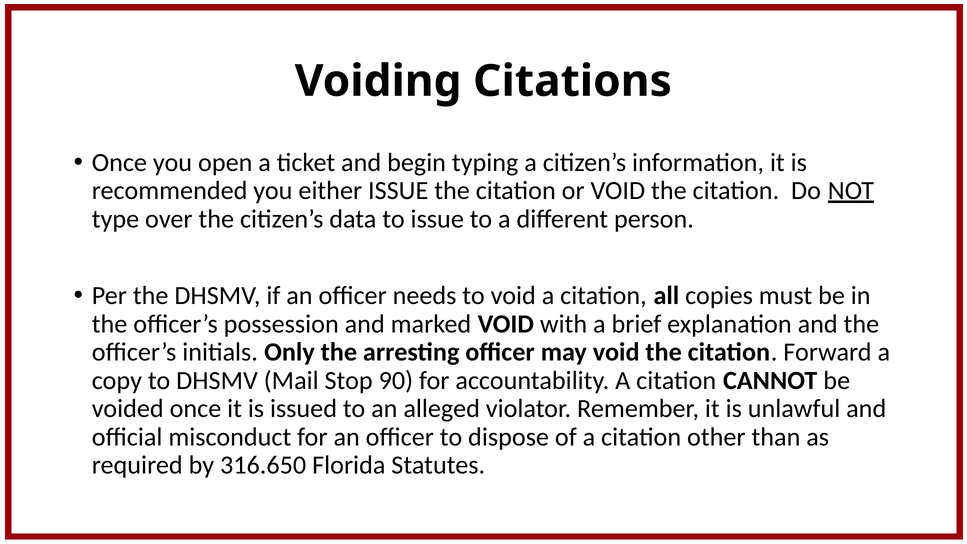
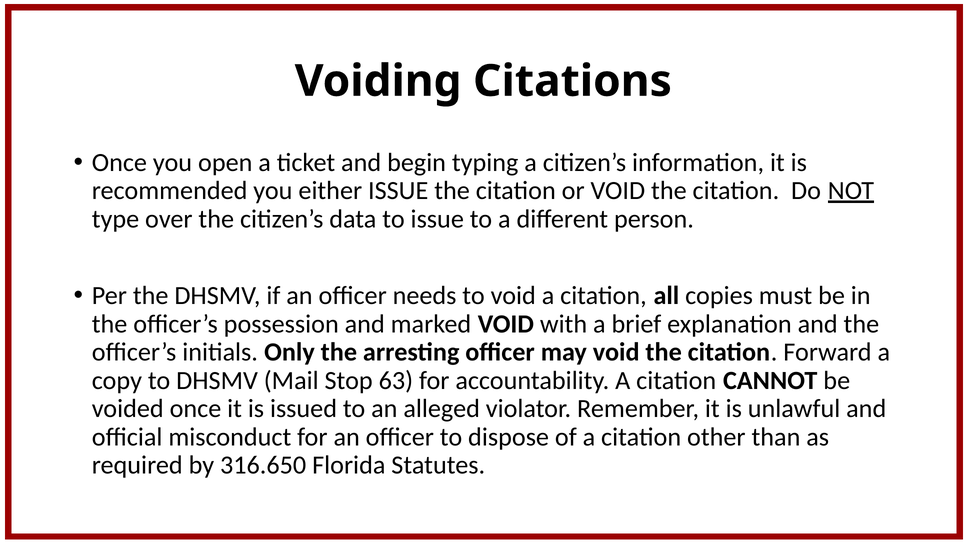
90: 90 -> 63 (396, 380)
